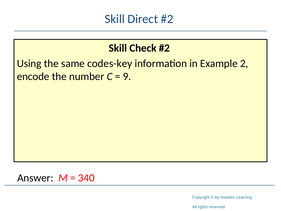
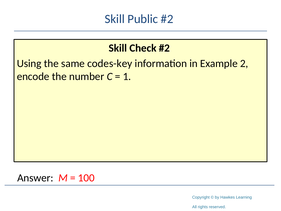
Direct: Direct -> Public (143, 19)
9: 9 -> 1 (127, 76)
340: 340 -> 100 (86, 178)
